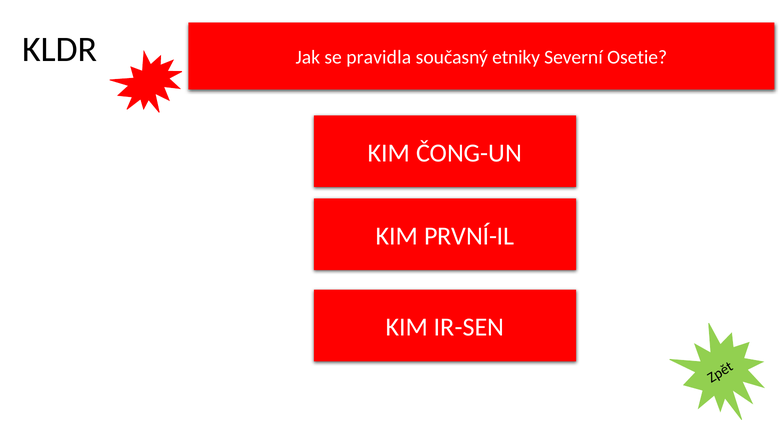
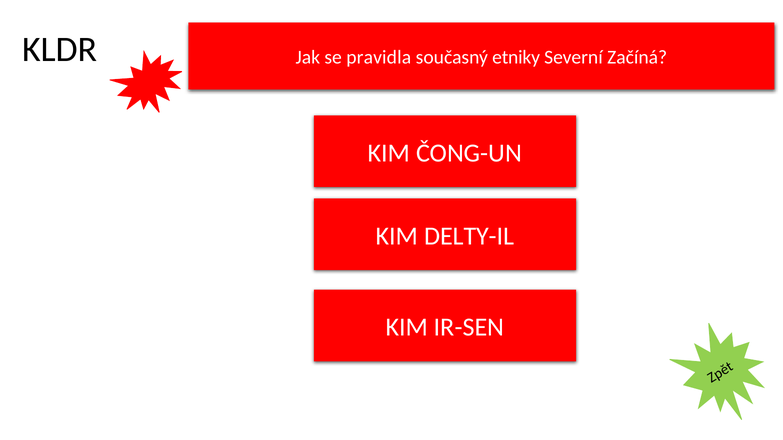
Osetie: Osetie -> Začíná (637, 57)
PRVNÍ-IL: PRVNÍ-IL -> DELTY-IL (469, 236)
